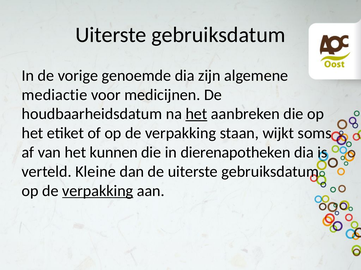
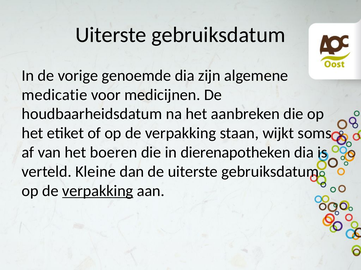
mediactie: mediactie -> medicatie (54, 95)
het underline: present -> none (196, 114)
kunnen: kunnen -> boeren (114, 153)
